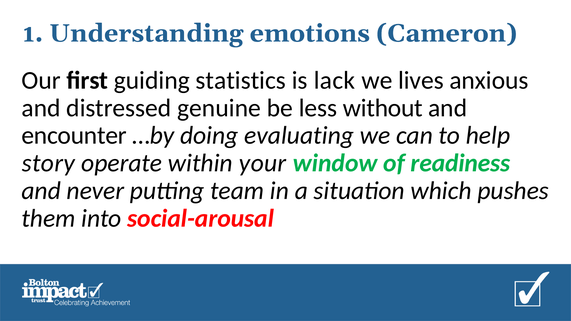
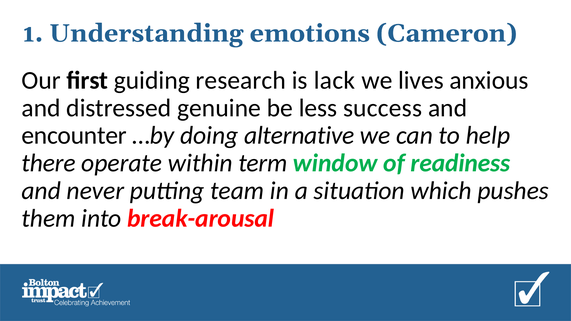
statistics: statistics -> research (241, 80)
without: without -> success (383, 108)
evaluating: evaluating -> alternative (299, 136)
story: story -> there (49, 163)
your: your -> term (263, 163)
social-arousal: social-arousal -> break-arousal (201, 218)
